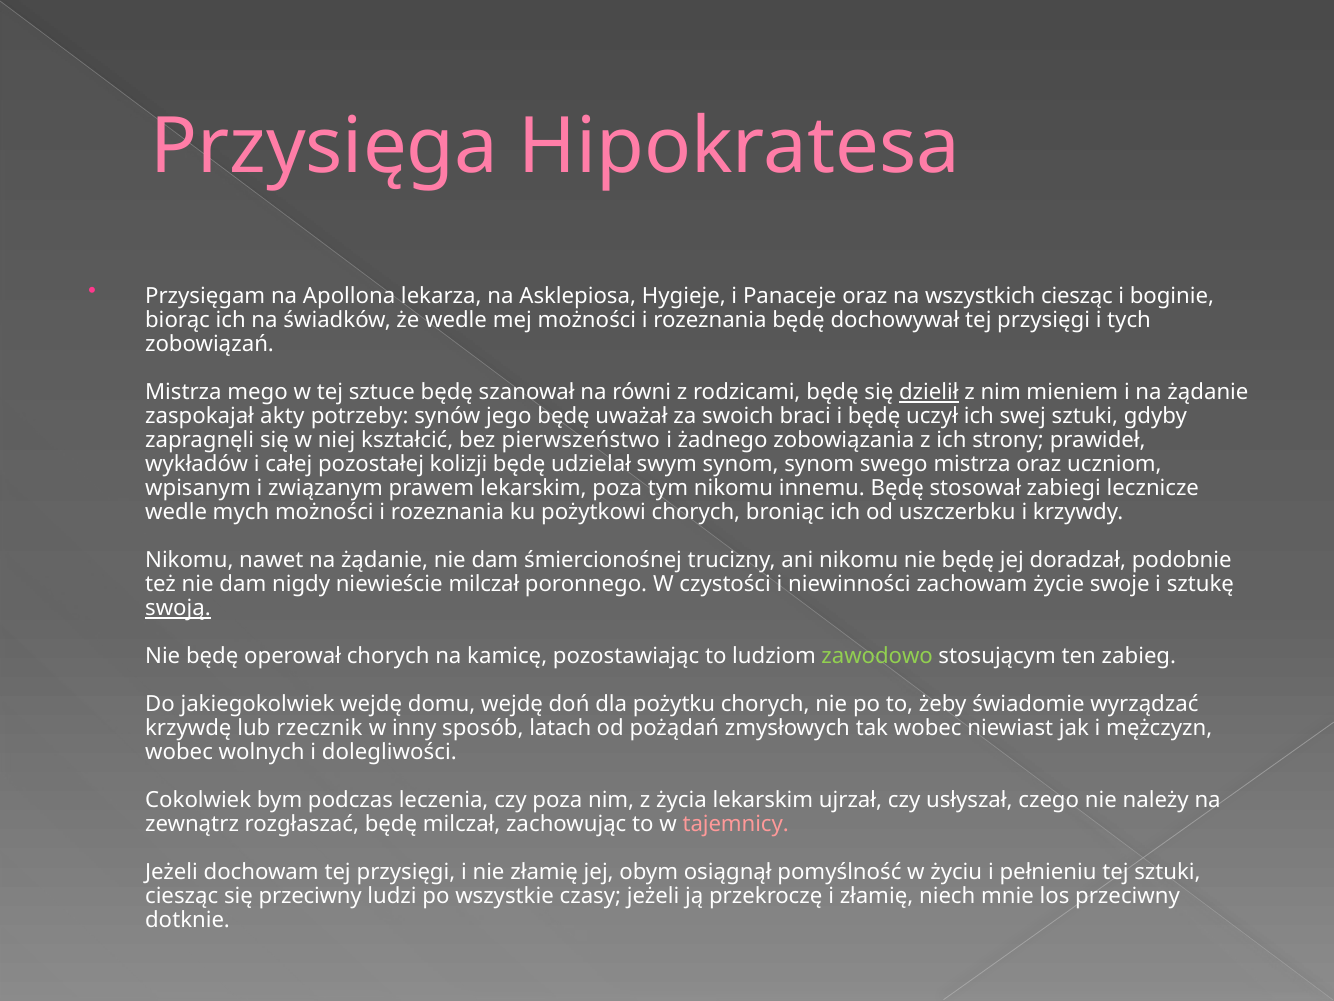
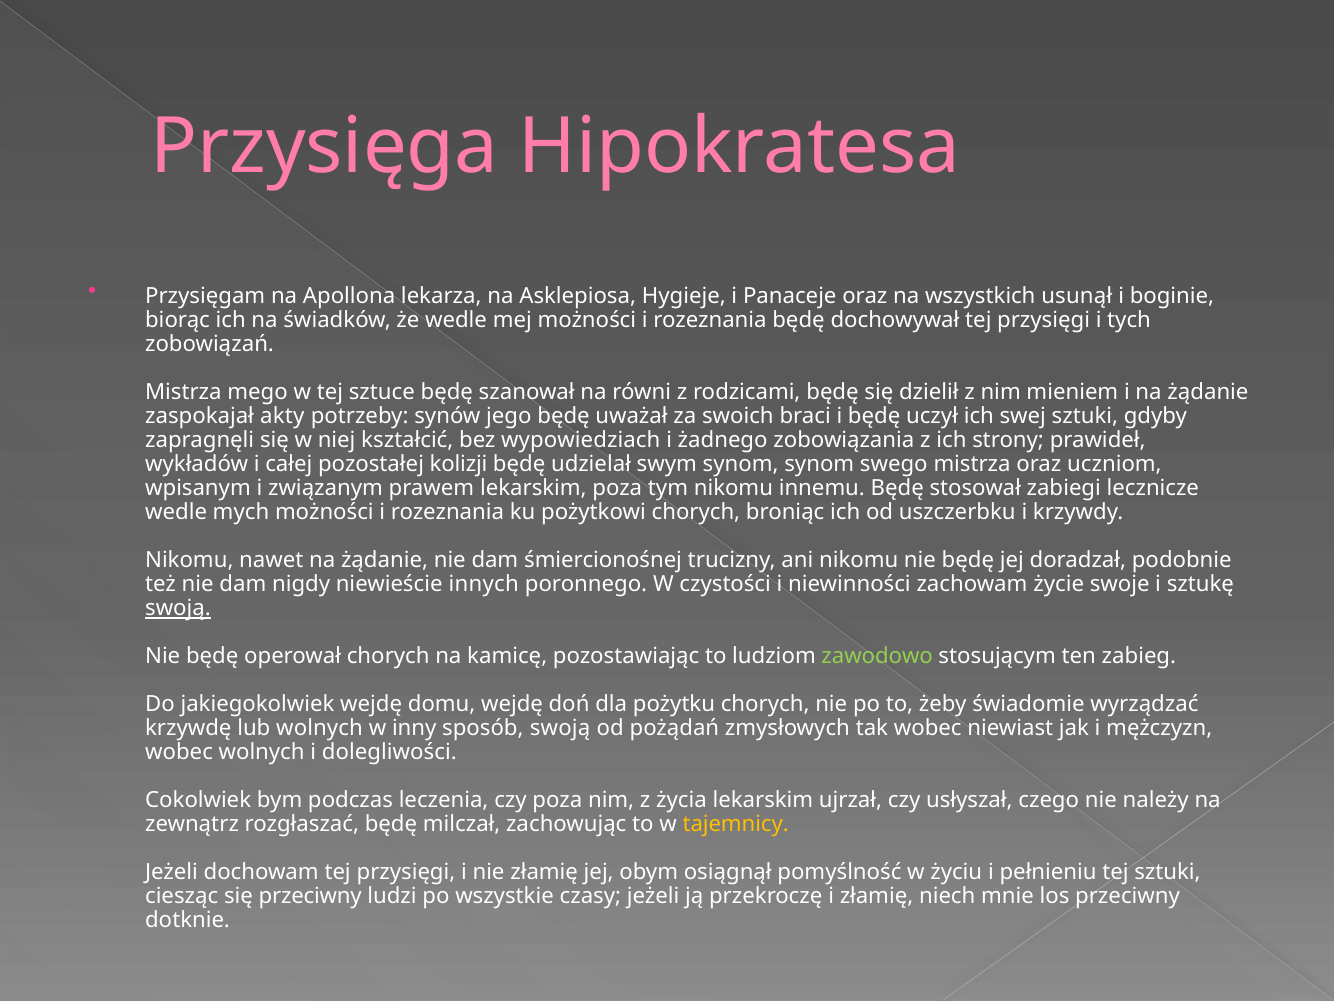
wszystkich ciesząc: ciesząc -> usunął (1077, 296)
dzielił underline: present -> none (929, 392)
pierwszeństwo: pierwszeństwo -> wypowiedziach (581, 440)
niewieście milczał: milczał -> innych (484, 584)
lub rzecznik: rzecznik -> wolnych (320, 728)
sposób latach: latach -> swoją (560, 728)
tajemnicy colour: pink -> yellow (736, 824)
